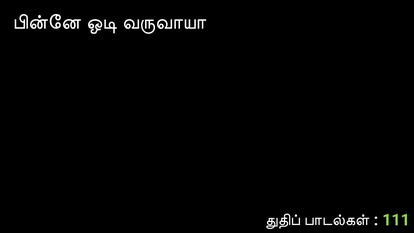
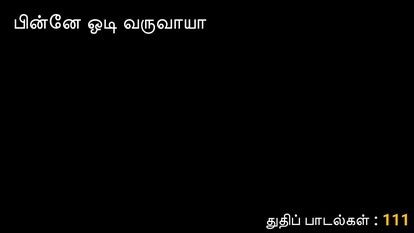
111 colour: light green -> yellow (396, 220)
